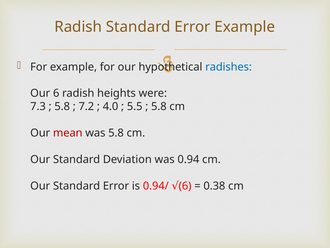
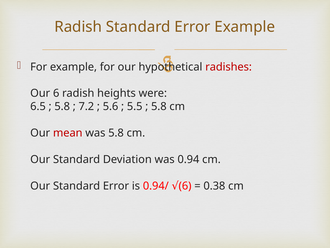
radishes colour: blue -> red (229, 67)
7.3: 7.3 -> 6.5 (38, 106)
4.0: 4.0 -> 5.6 (111, 106)
